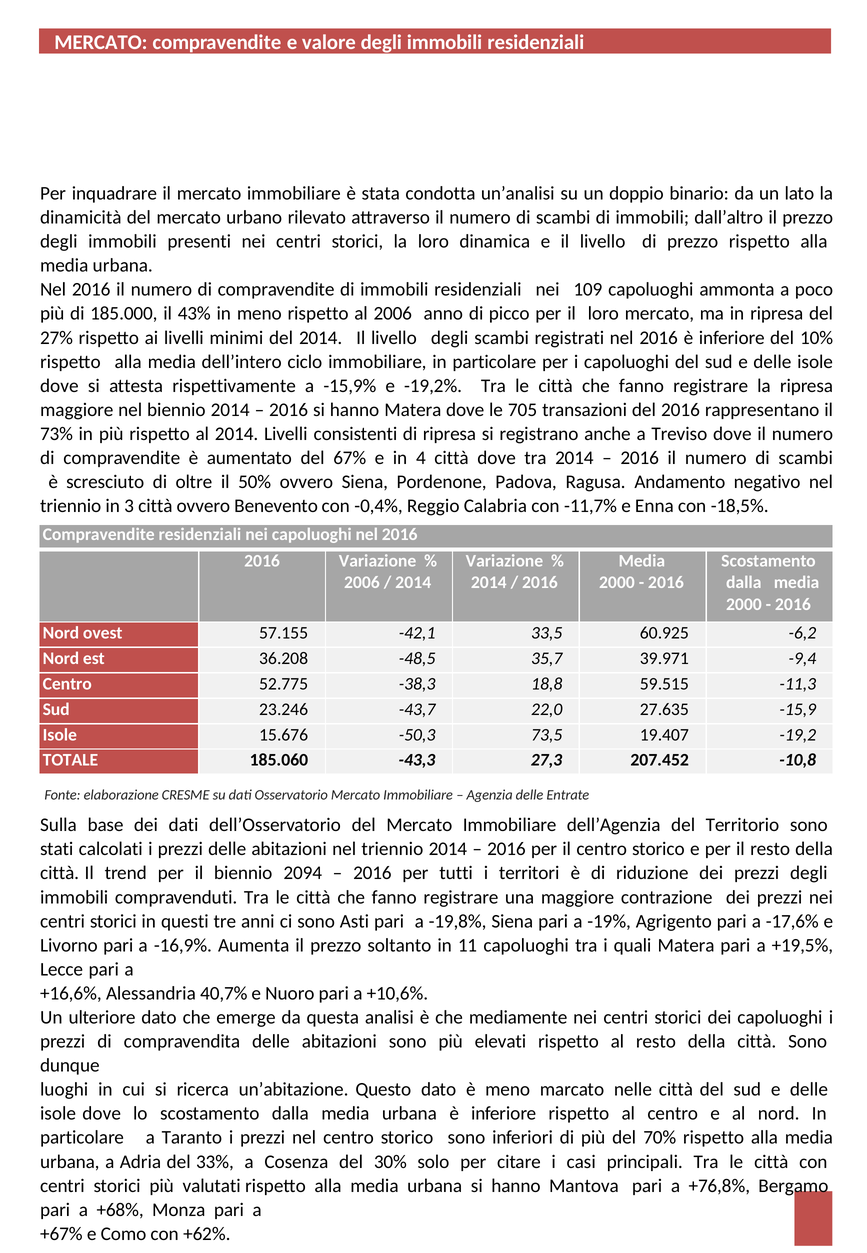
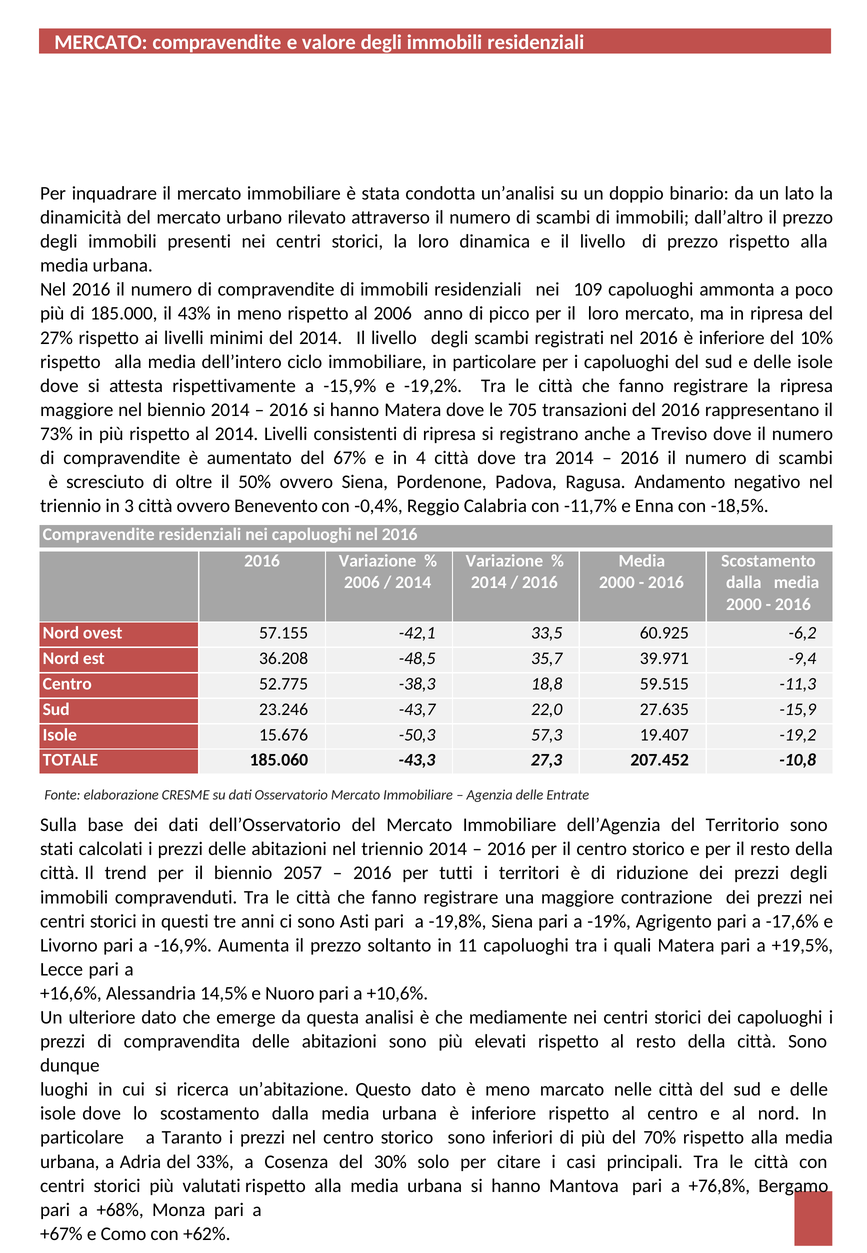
73,5: 73,5 -> 57,3 (547, 734)
2094: 2094 -> 2057 (303, 873)
40,7%: 40,7% -> 14,5% (224, 993)
